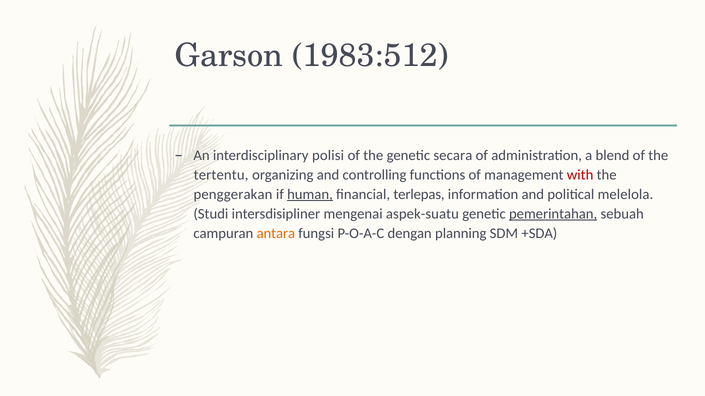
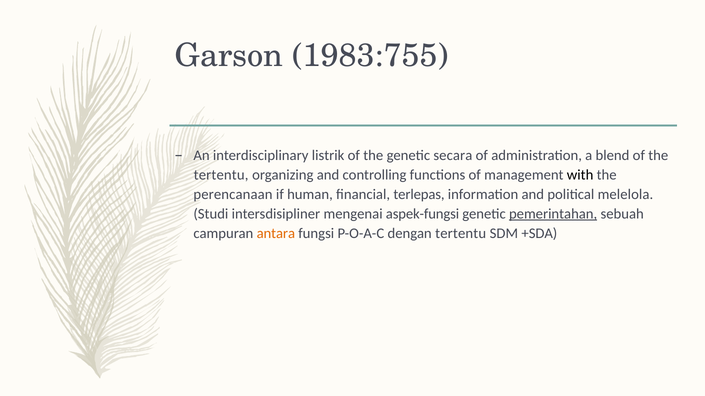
1983:512: 1983:512 -> 1983:755 (370, 56)
polisi: polisi -> listrik (328, 155)
with colour: red -> black (580, 175)
penggerakan: penggerakan -> perencanaan (233, 195)
human underline: present -> none (310, 195)
aspek-suatu: aspek-suatu -> aspek-fungsi (423, 214)
dengan planning: planning -> tertentu (461, 234)
